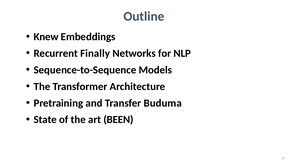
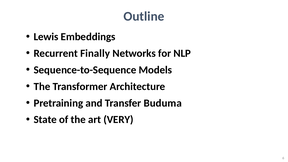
Knew: Knew -> Lewis (46, 37)
BEEN: BEEN -> VERY (118, 120)
